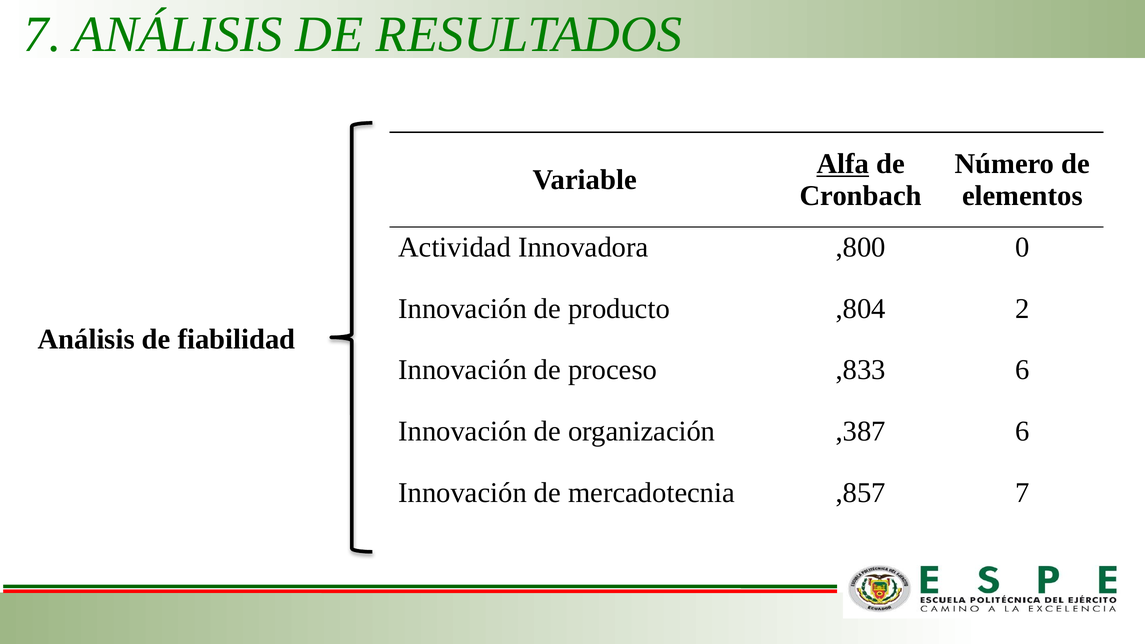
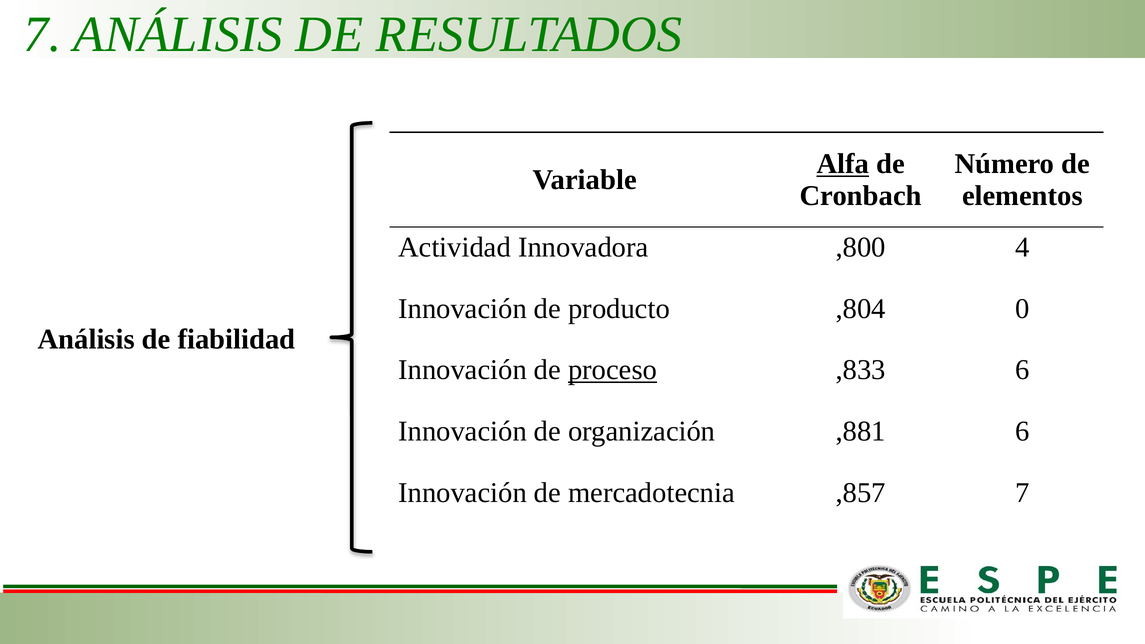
0: 0 -> 4 (1022, 247)
2: 2 -> 0 (1022, 309)
proceso underline: none -> present (613, 370)
,387: ,387 -> ,881 (861, 431)
